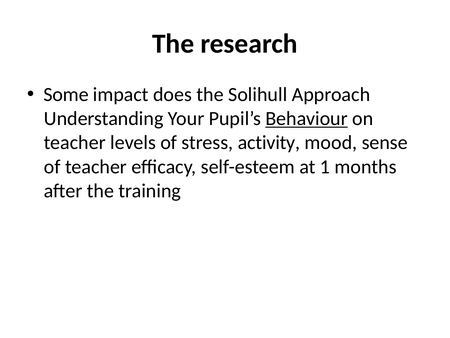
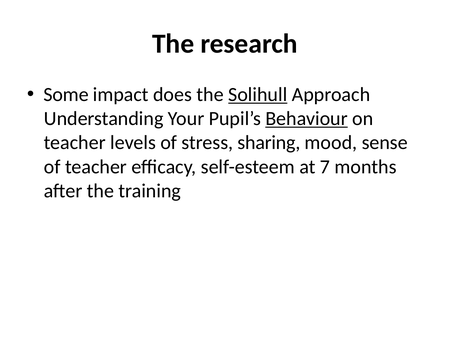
Solihull underline: none -> present (258, 94)
activity: activity -> sharing (269, 142)
1: 1 -> 7 (325, 166)
